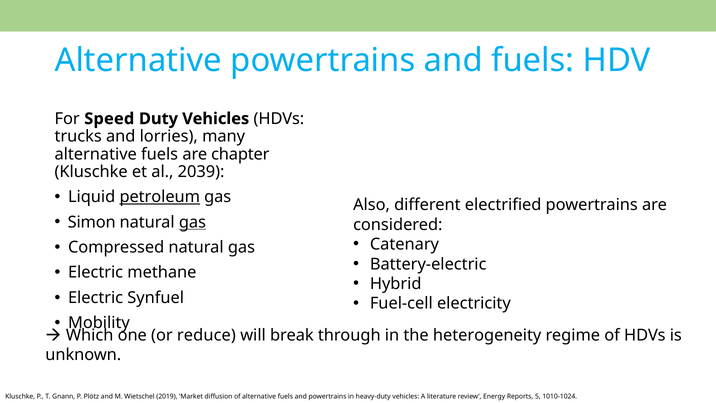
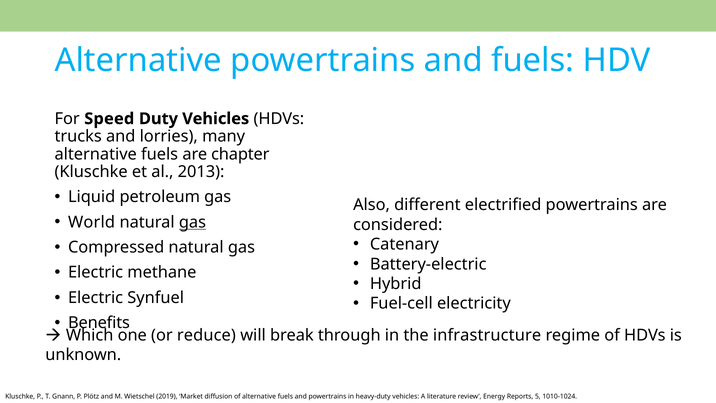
2039: 2039 -> 2013 (201, 172)
petroleum underline: present -> none (160, 197)
Simon: Simon -> World (92, 222)
Mobility: Mobility -> Benefits (99, 323)
heterogeneity: heterogeneity -> infrastructure (487, 335)
